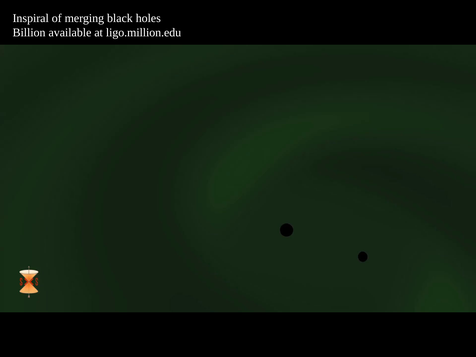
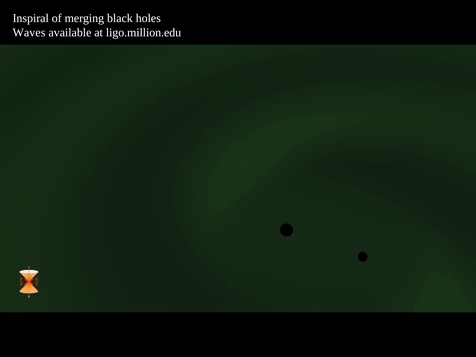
Billion: Billion -> Waves (29, 33)
